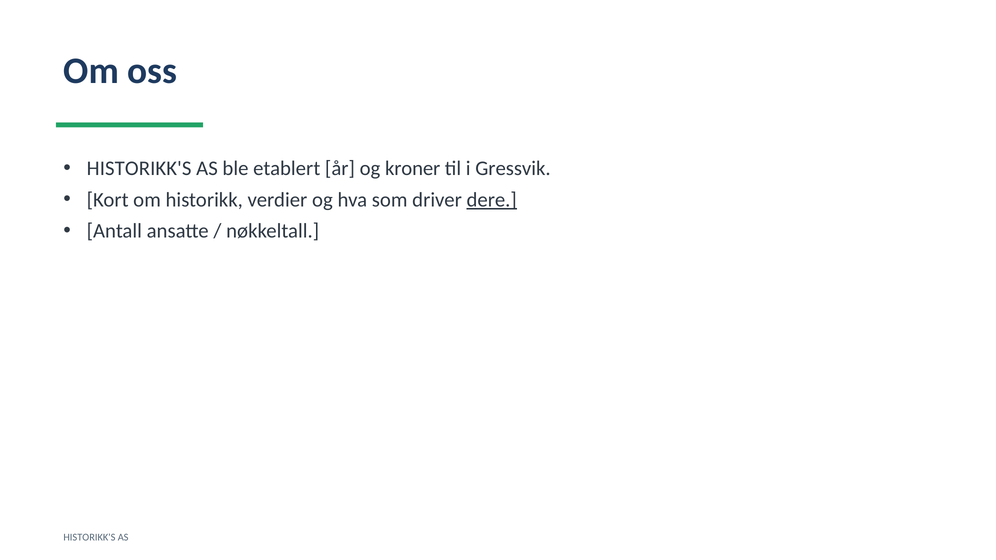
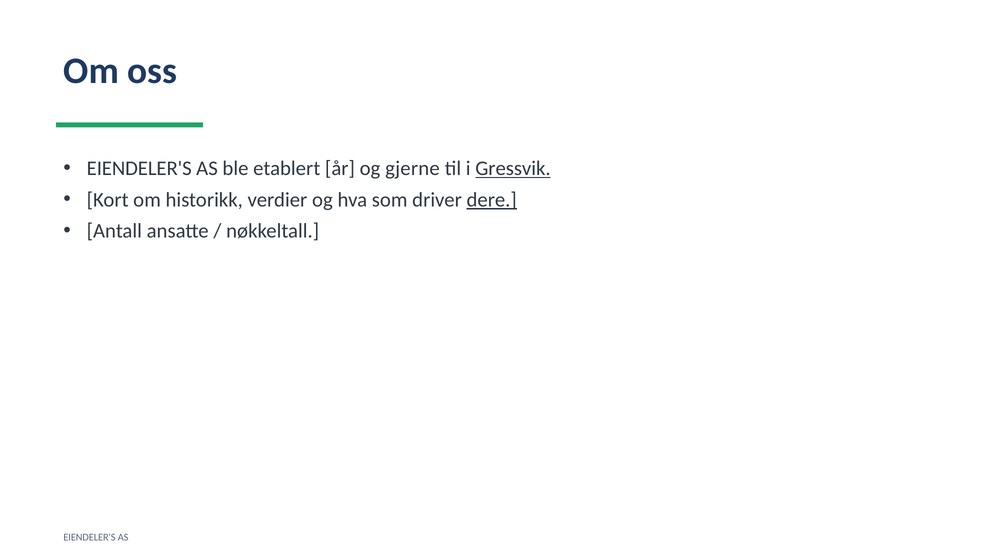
HISTORIKK'S: HISTORIKK'S -> EIENDELER'S (139, 169)
kroner: kroner -> gjerne (412, 169)
Gressvik underline: none -> present (513, 169)
HISTORIKK'S: HISTORIKK'S -> EIENDELER'S (89, 538)
